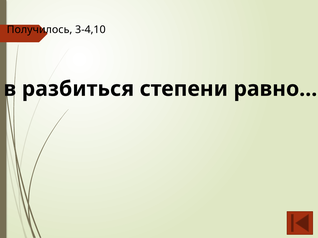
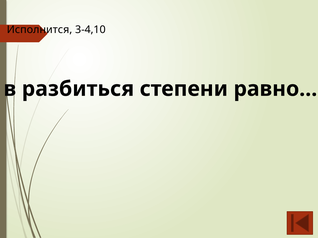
Получилось: Получилось -> Исполнится (40, 30)
